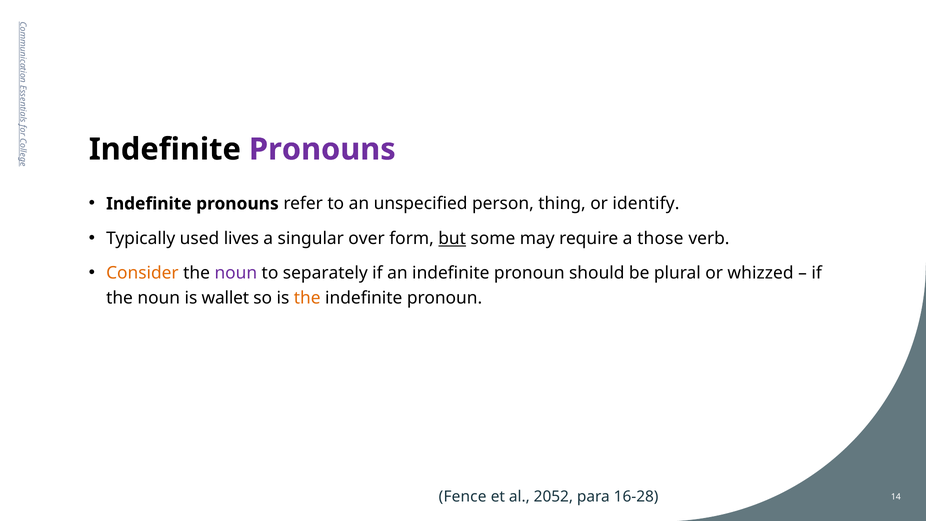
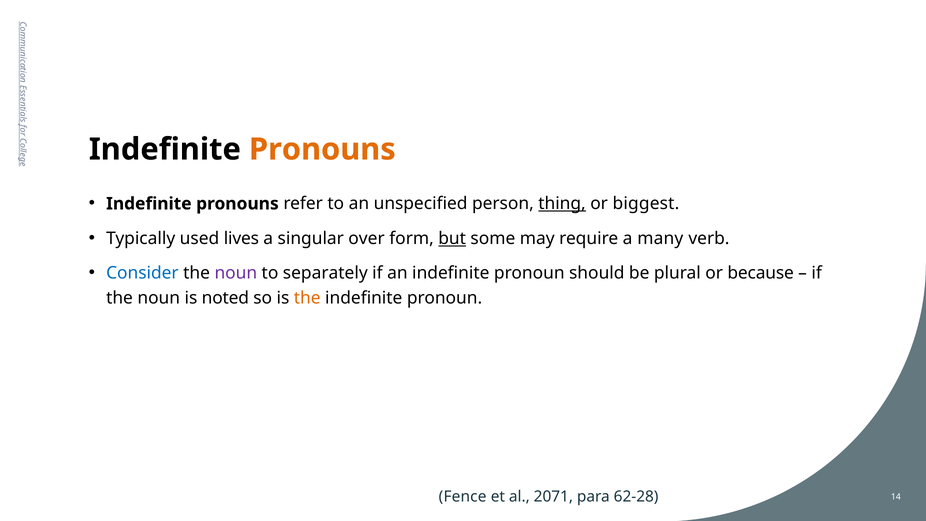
Pronouns colour: purple -> orange (322, 149)
thing underline: none -> present (562, 204)
identify: identify -> biggest (646, 204)
those: those -> many (660, 238)
Consider colour: orange -> blue (142, 273)
whizzed: whizzed -> because (761, 273)
wallet: wallet -> noted (225, 298)
2052: 2052 -> 2071 (553, 497)
16-28: 16-28 -> 62-28 (636, 497)
